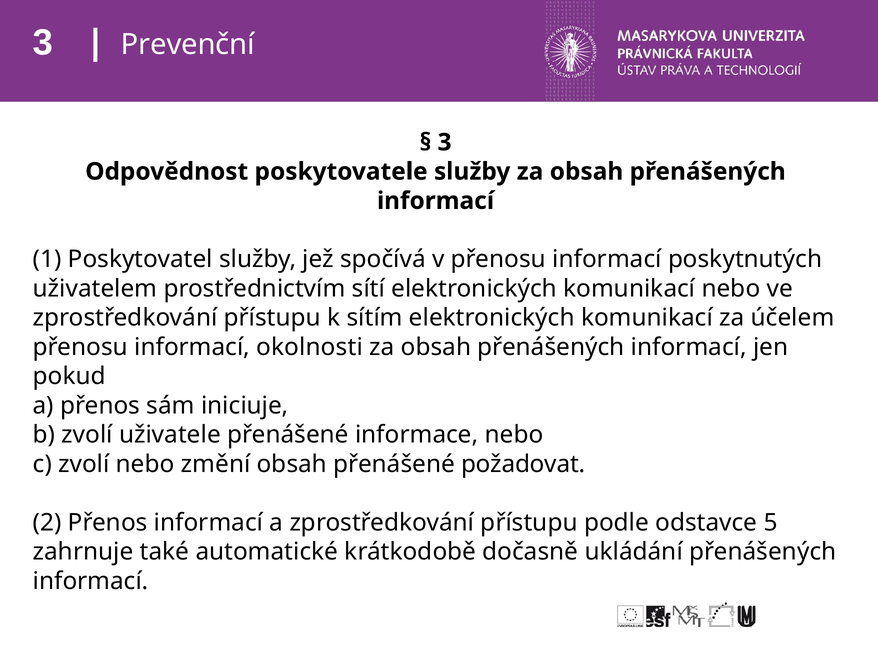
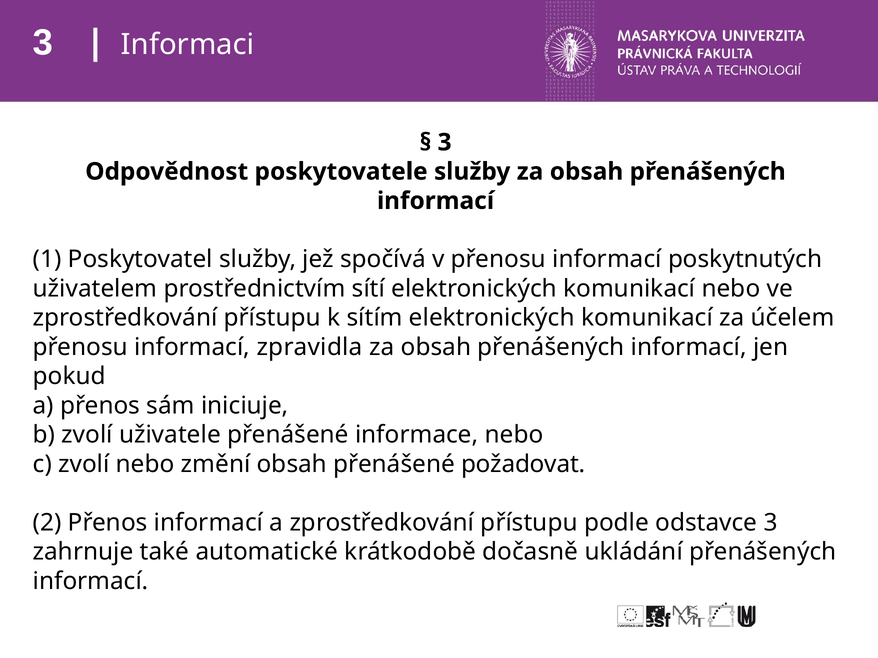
Prevenční: Prevenční -> Informaci (188, 44)
okolnosti: okolnosti -> zpravidla (310, 347)
odstavce 5: 5 -> 3 (771, 523)
